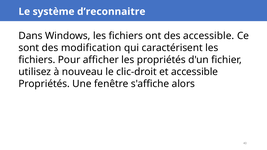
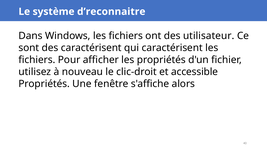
des accessible: accessible -> utilisateur (209, 36)
des modification: modification -> caractérisent (91, 48)
